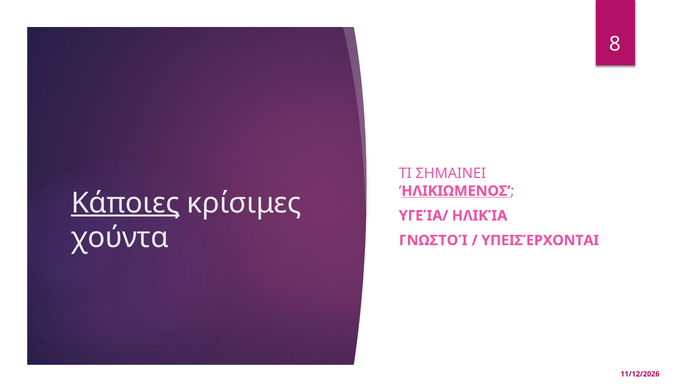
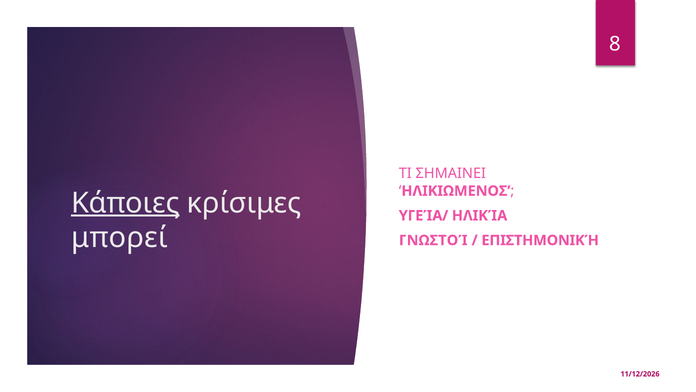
ΗΛΙΚΙΩΜΕΝΟΣ underline: present -> none (456, 191)
χούντα: χούντα -> μπορεί (120, 237)
ΥΠΕΙΣΈΡΧΟΝΤΑΙ: ΥΠΕΙΣΈΡΧΟΝΤΑΙ -> ΕΠΙΣΤΗΜΟΝΙΚΉ (540, 240)
